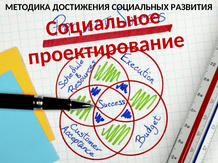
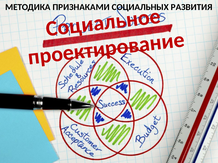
ДОСТИЖЕНИЯ: ДОСТИЖЕНИЯ -> ПРИЗНАКАМИ (81, 7)
